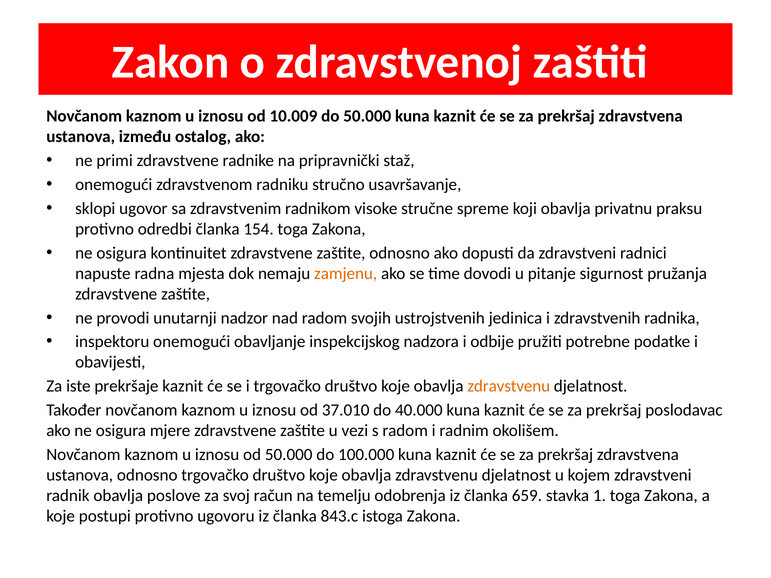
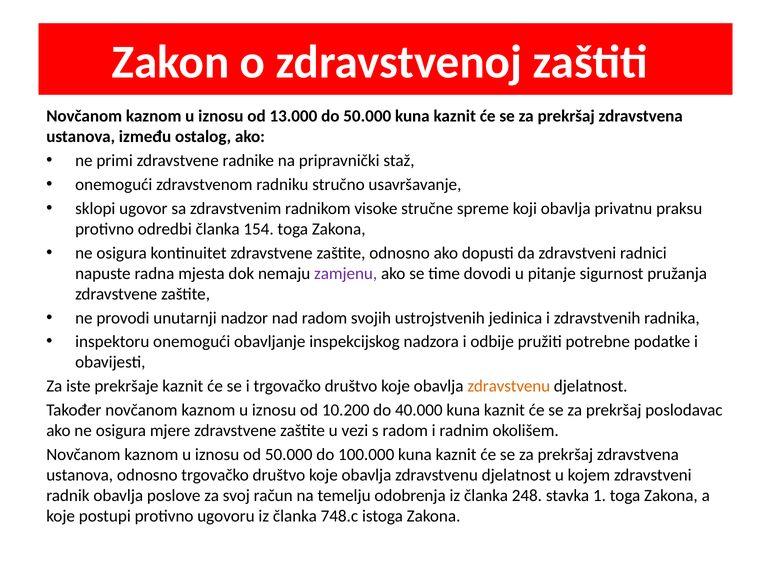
10.009: 10.009 -> 13.000 (293, 116)
zamjenu colour: orange -> purple (346, 274)
37.010: 37.010 -> 10.200 (346, 410)
659: 659 -> 248 (527, 496)
843.c: 843.c -> 748.c (339, 516)
